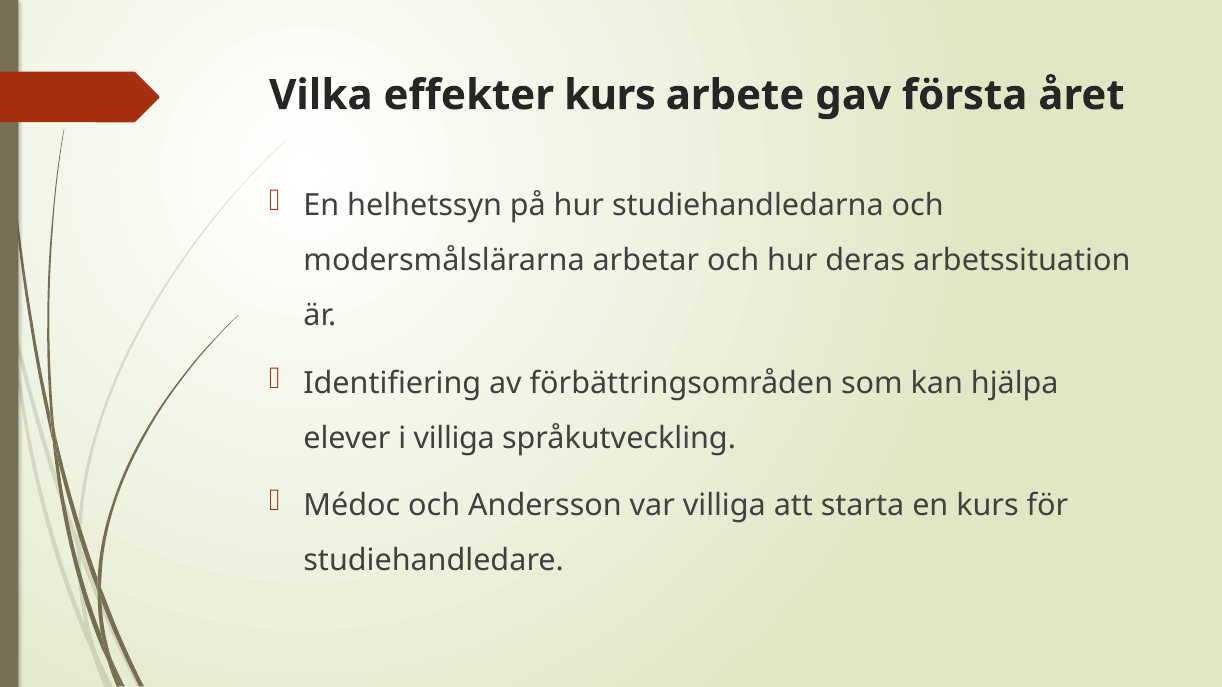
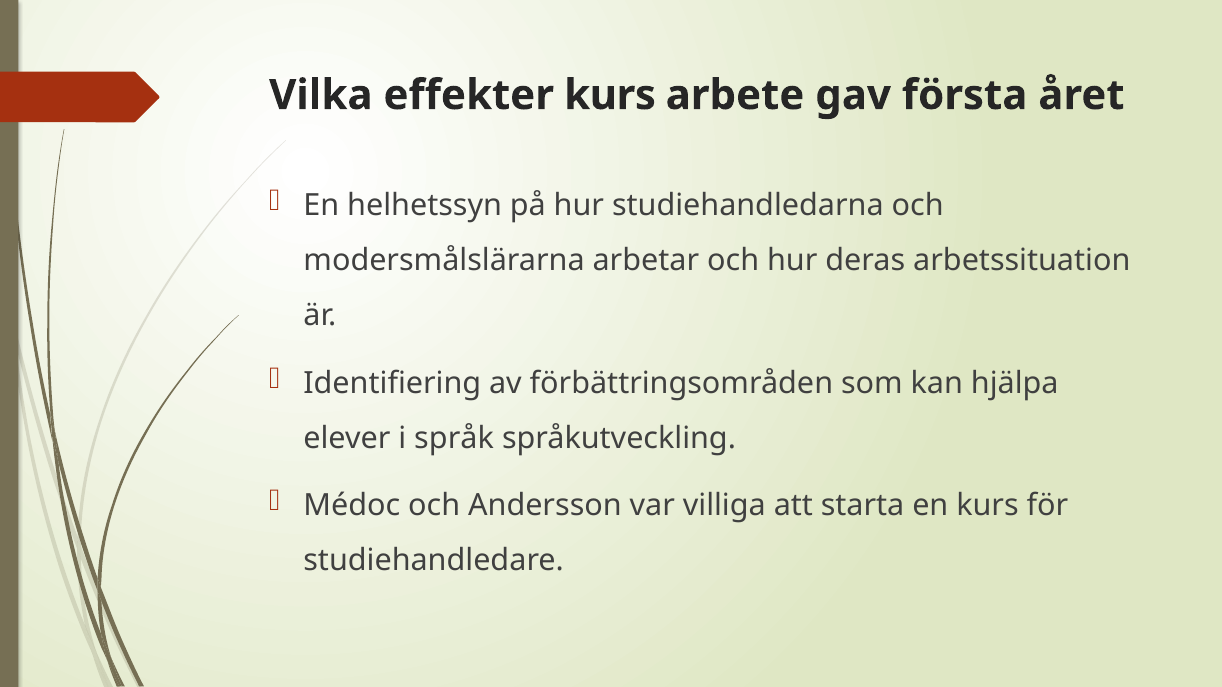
i villiga: villiga -> språk (454, 438)
